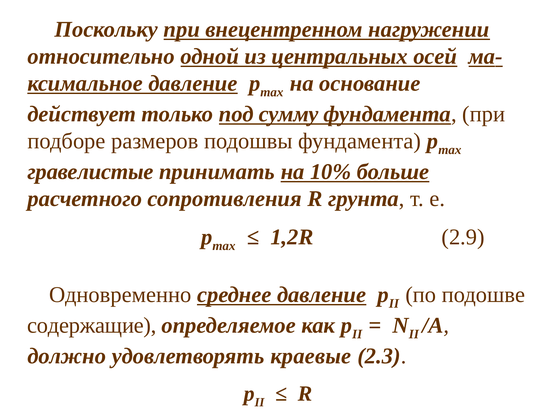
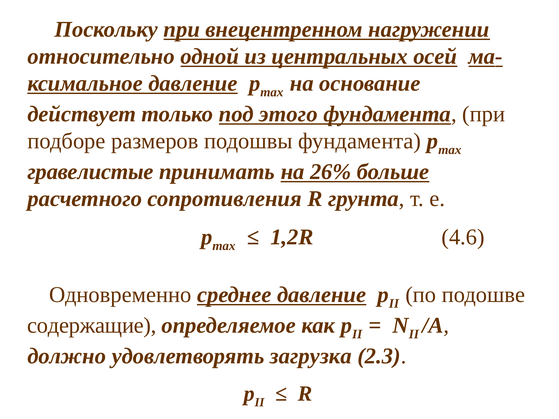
сумму: сумму -> этого (288, 114)
10%: 10% -> 26% (331, 172)
2.9: 2.9 -> 4.6 (463, 237)
краевые: краевые -> загрузка (311, 356)
